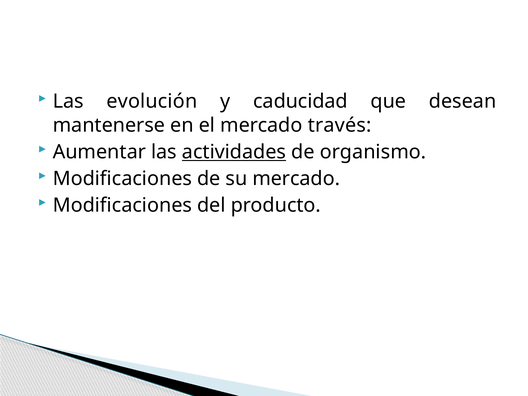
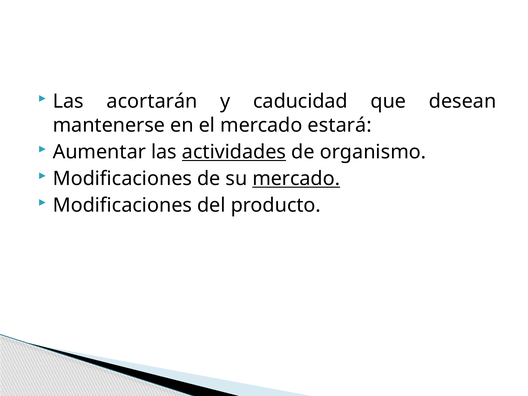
evolución: evolución -> acortarán (152, 101)
través: través -> estará (340, 125)
mercado underline: none -> present (296, 179)
